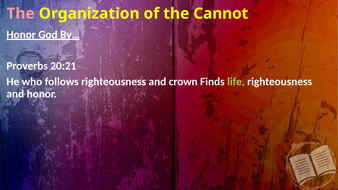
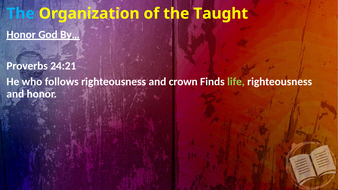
The colour: pink -> light blue (21, 14)
Cannot: Cannot -> Taught (221, 14)
20:21: 20:21 -> 24:21 (63, 66)
